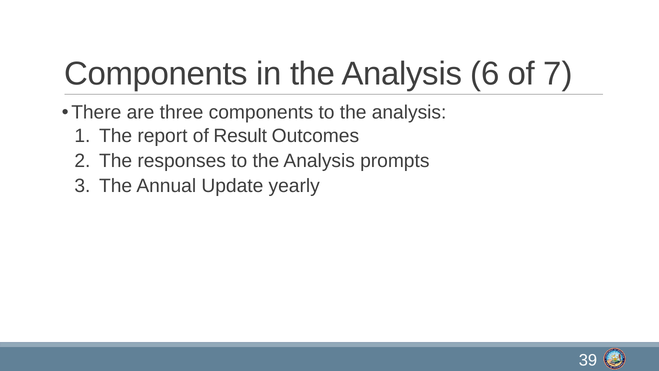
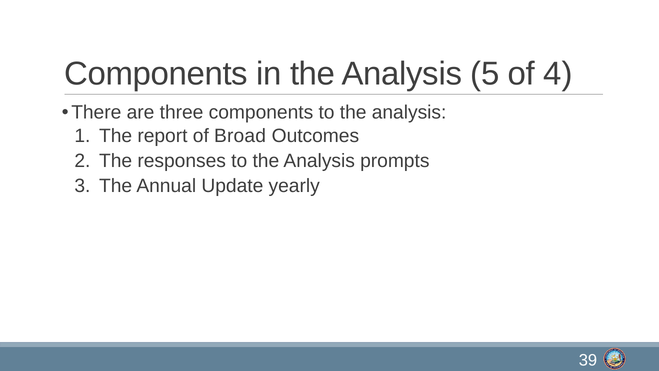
6: 6 -> 5 (485, 74)
7: 7 -> 4 (558, 74)
Result: Result -> Broad (240, 136)
